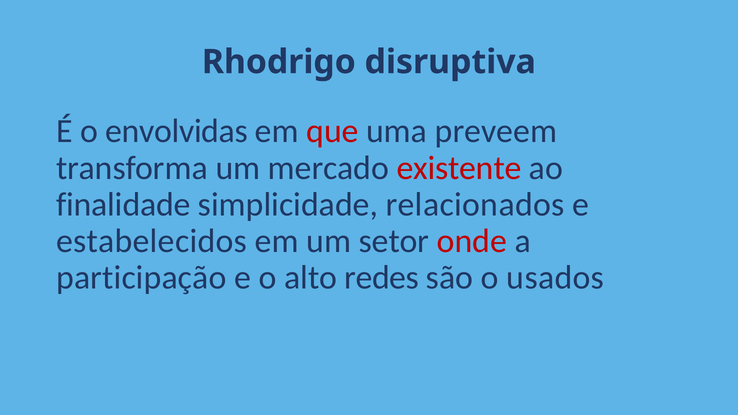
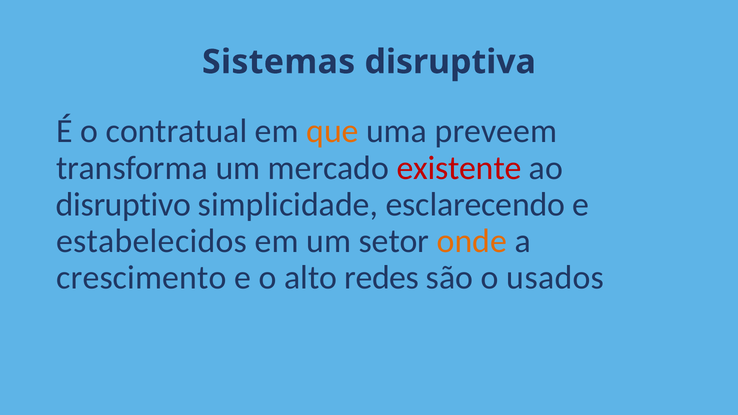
Rhodrigo: Rhodrigo -> Sistemas (279, 62)
envolvidas: envolvidas -> contratual (177, 131)
que colour: red -> orange (332, 131)
finalidade: finalidade -> disruptivo (123, 205)
relacionados: relacionados -> esclarecendo (475, 205)
onde colour: red -> orange (472, 241)
participação: participação -> crescimento (141, 278)
